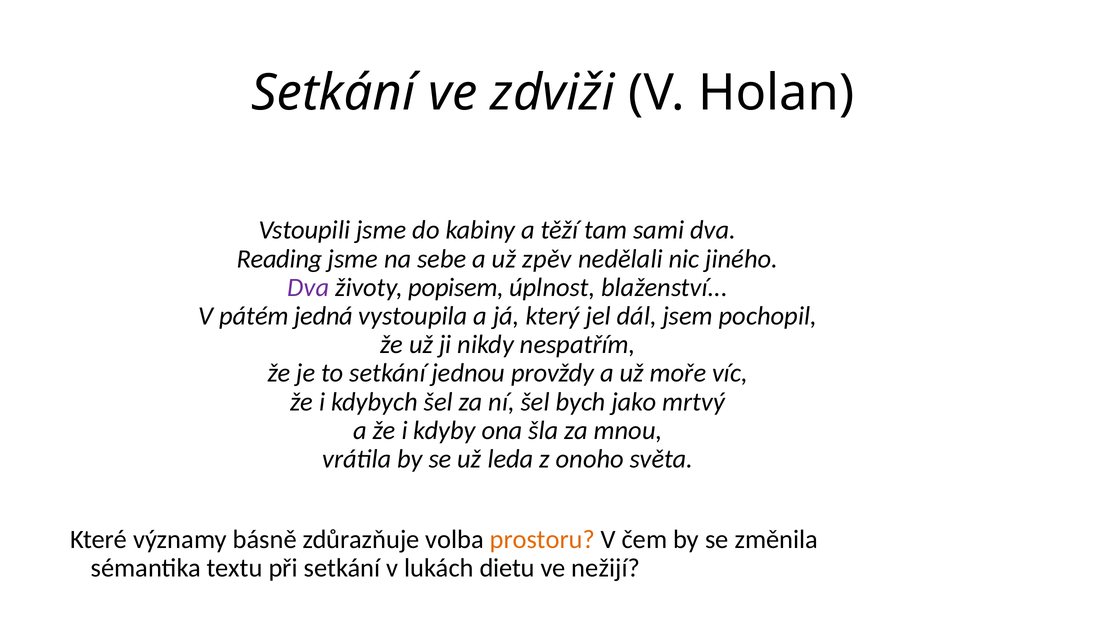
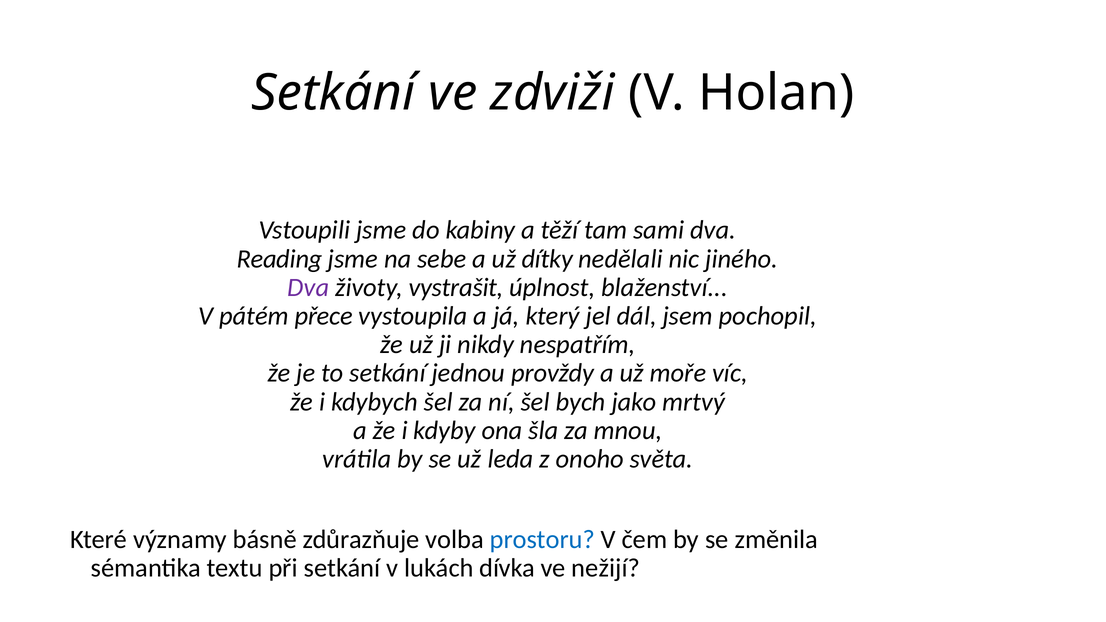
zpěv: zpěv -> dítky (547, 259)
popisem: popisem -> vystrašit (456, 287)
jedná: jedná -> přece (324, 316)
prostoru colour: orange -> blue (542, 539)
dietu: dietu -> dívka (507, 568)
